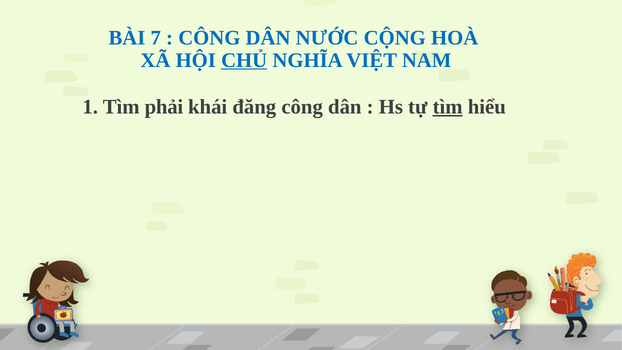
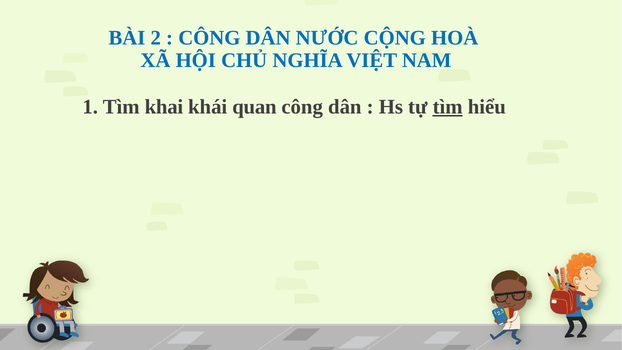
7: 7 -> 2 (156, 38)
CHỦ underline: present -> none (244, 60)
phải: phải -> khai (164, 107)
đăng: đăng -> quan (254, 107)
